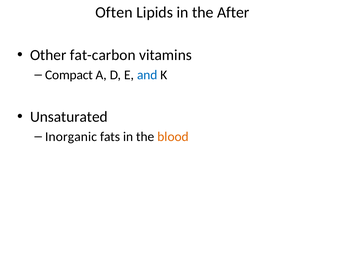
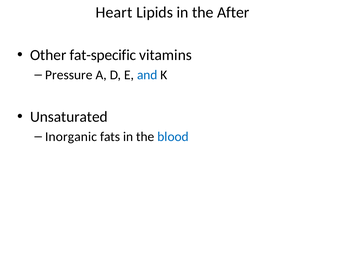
Often: Often -> Heart (114, 12)
fat-carbon: fat-carbon -> fat-specific (103, 55)
Compact: Compact -> Pressure (69, 75)
blood colour: orange -> blue (173, 137)
